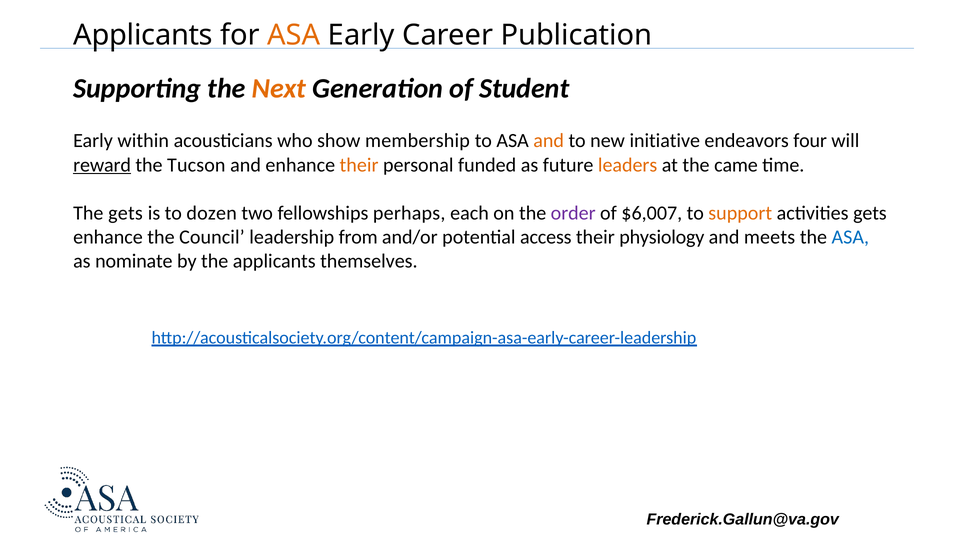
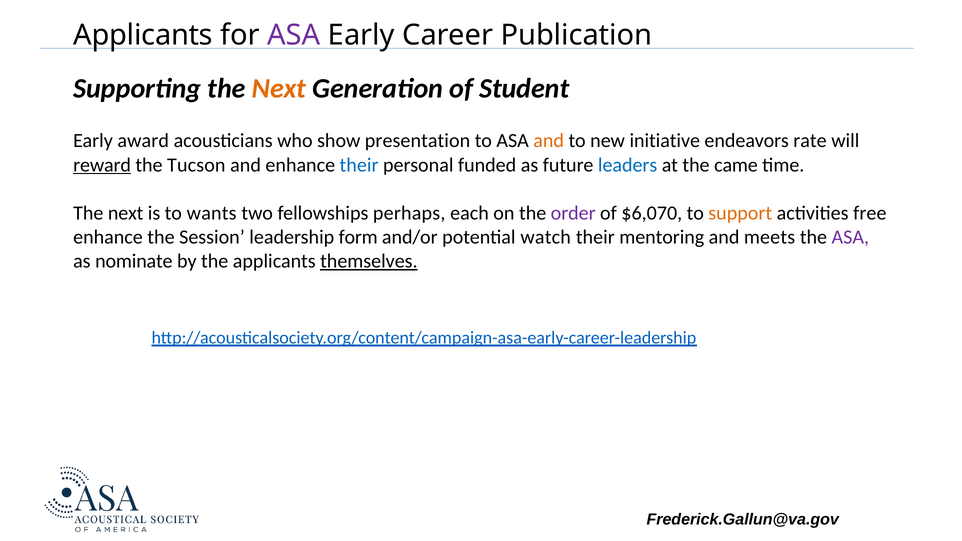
ASA colour: orange -> purple (294, 35)
within: within -> award (143, 141)
membership: membership -> presentation (418, 141)
four: four -> rate (810, 141)
their colour: orange -> blue (359, 165)
leaders colour: orange -> blue (628, 165)
gets: gets -> next (126, 213)
dozen: dozen -> wants (212, 213)
$6,007: $6,007 -> $6,070 (652, 213)
activities gets: gets -> free (870, 213)
Council: Council -> Session (212, 237)
from: from -> form (358, 237)
access: access -> watch (546, 237)
physiology: physiology -> mentoring (662, 237)
ASA colour: blue -> purple (850, 237)
themselves underline: none -> present (369, 261)
